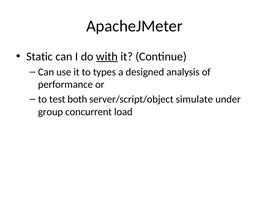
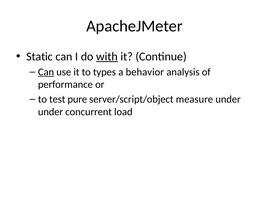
Can underline: none -> present (46, 72)
designed: designed -> behavior (145, 72)
both: both -> pure (77, 99)
simulate: simulate -> measure (194, 99)
group: group -> under (51, 112)
